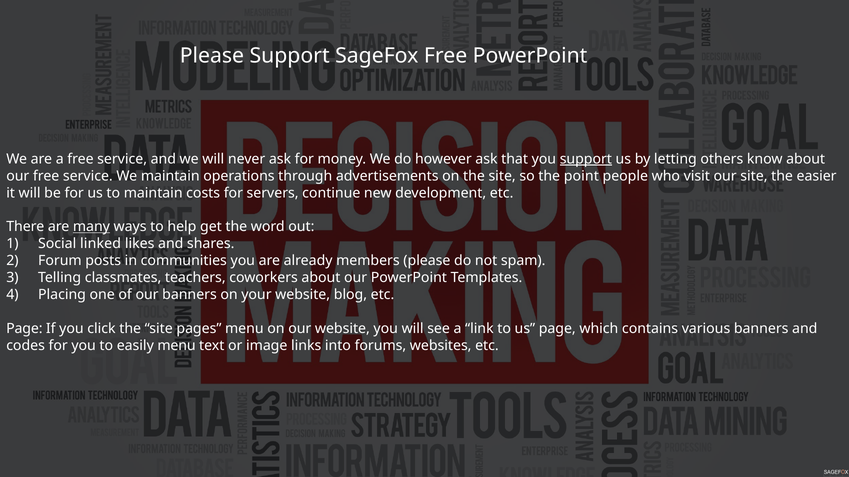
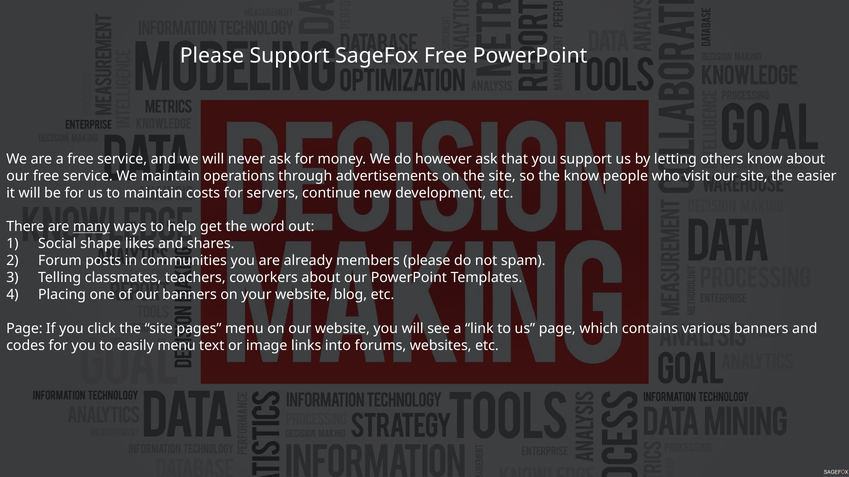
support underline: present -> none (586, 159)
the point: point -> know (581, 176)
linked: linked -> shape (101, 244)
